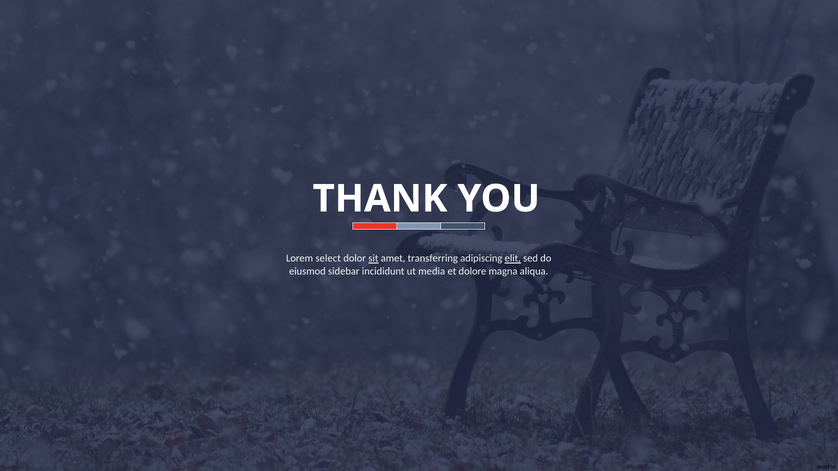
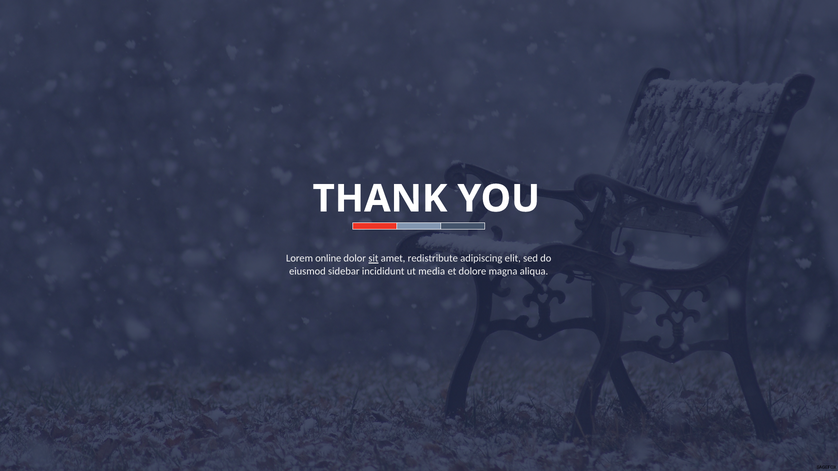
select: select -> online (328, 259)
transferring: transferring -> redistribute (433, 259)
elit underline: present -> none (513, 259)
